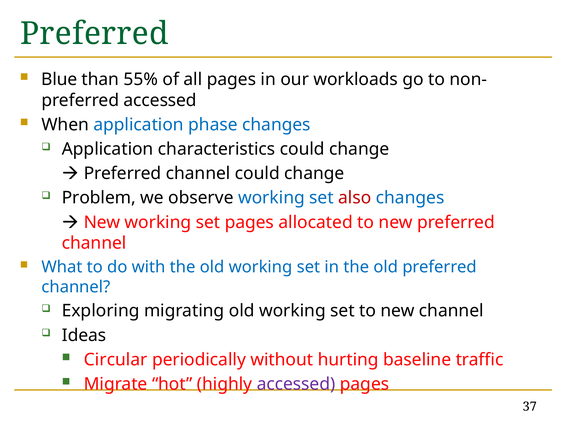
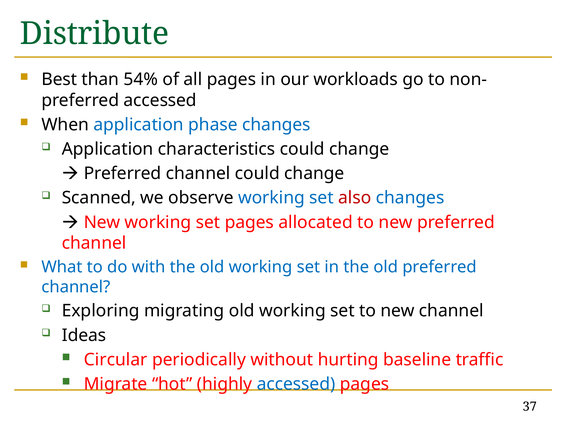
Preferred: Preferred -> Distribute (95, 34)
Blue: Blue -> Best (59, 79)
55%: 55% -> 54% (141, 79)
Problem: Problem -> Scanned (99, 198)
accessed colour: purple -> blue (296, 384)
